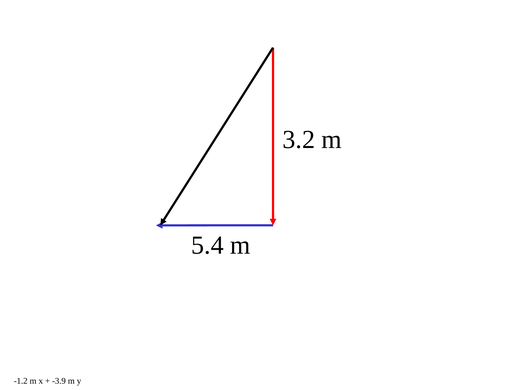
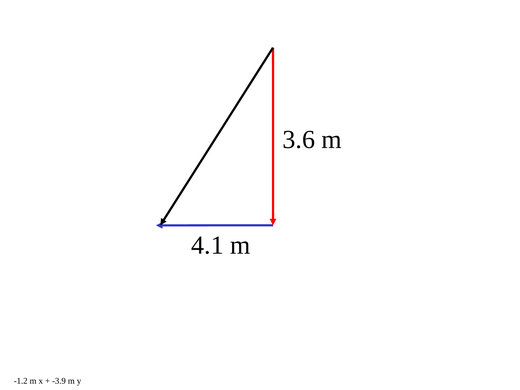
3.2: 3.2 -> 3.6 (299, 139)
5.4: 5.4 -> 4.1 (207, 245)
